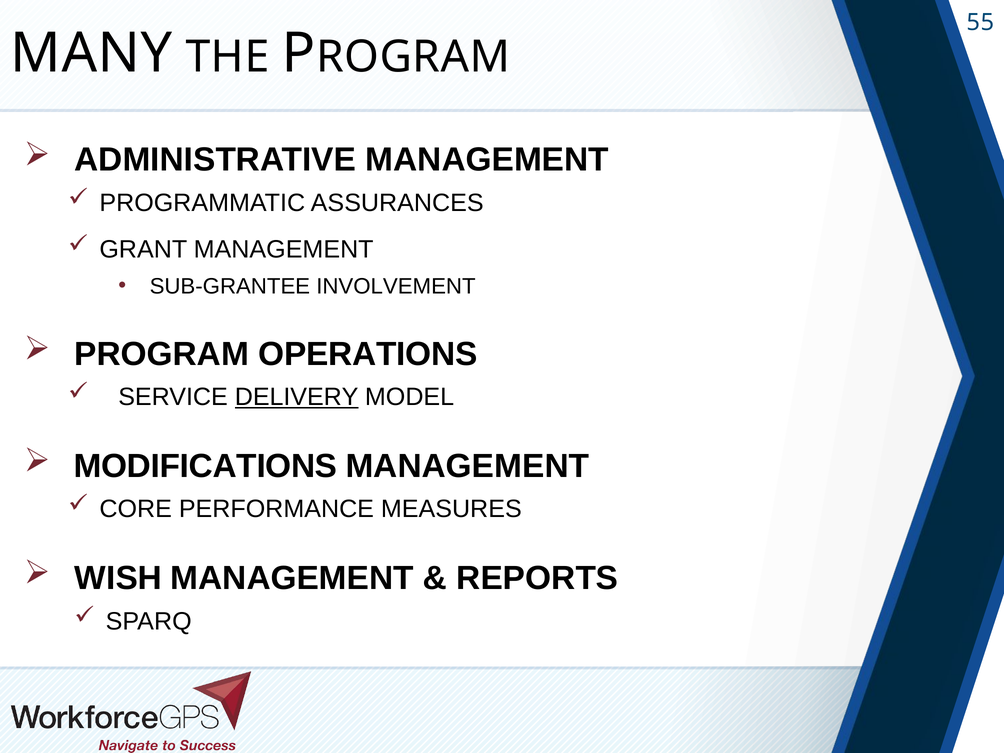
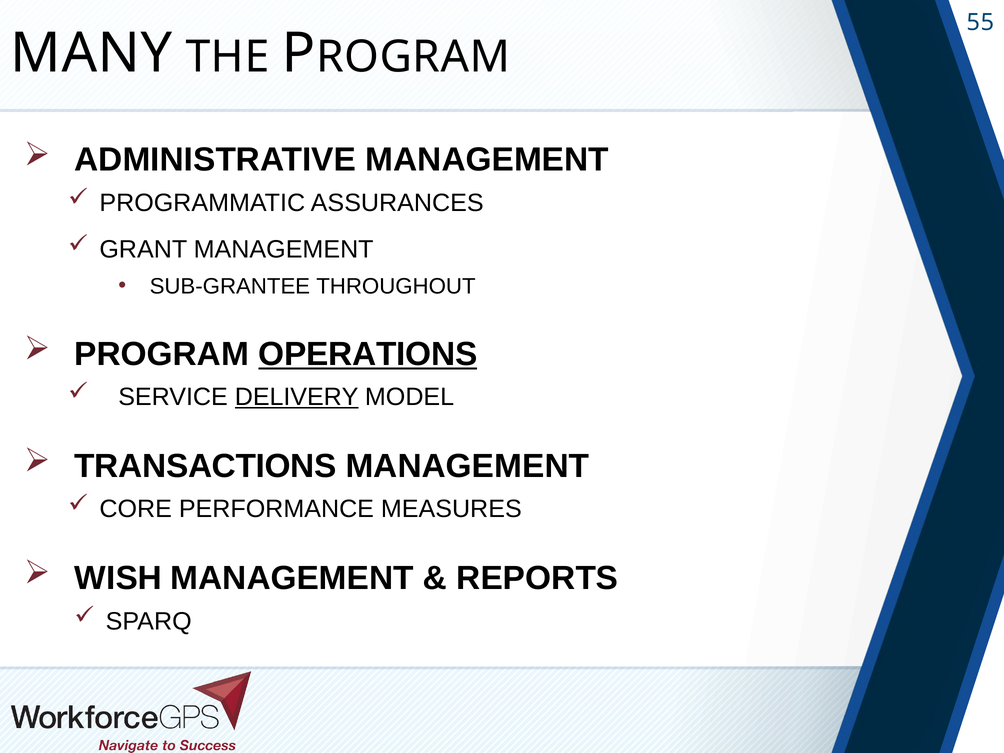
INVOLVEMENT: INVOLVEMENT -> THROUGHOUT (396, 286)
OPERATIONS underline: none -> present (368, 354)
MODIFICATIONS: MODIFICATIONS -> TRANSACTIONS (205, 466)
